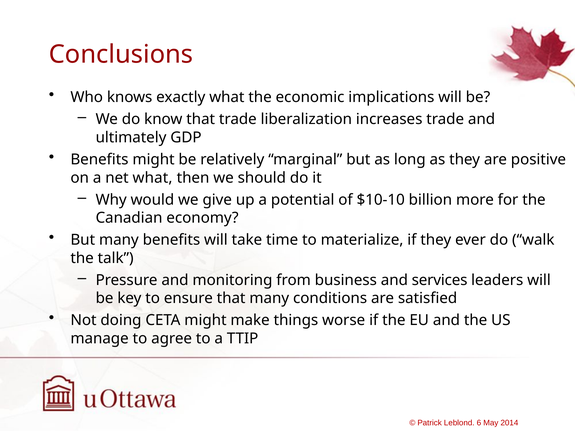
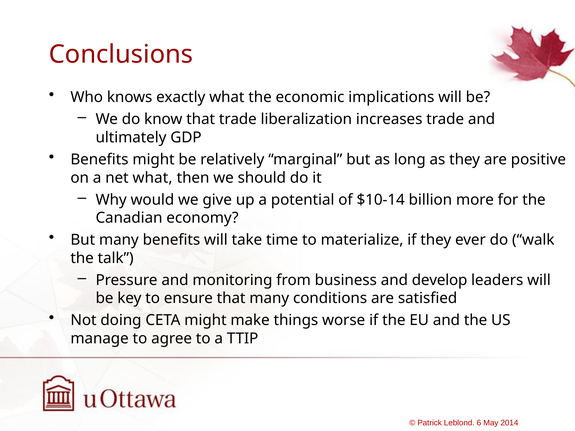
$10-10: $10-10 -> $10-14 (381, 200)
services: services -> develop (440, 280)
